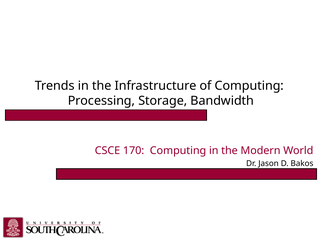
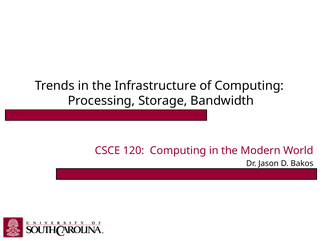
170: 170 -> 120 (134, 151)
